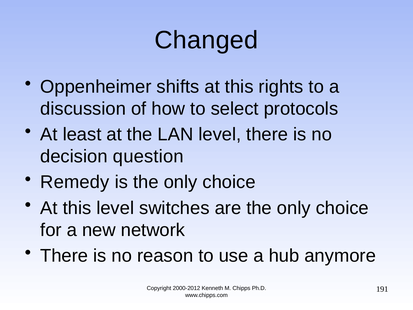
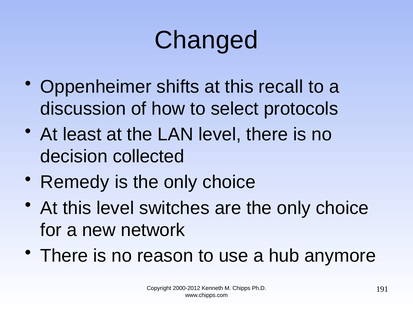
rights: rights -> recall (281, 87)
question: question -> collected (148, 156)
